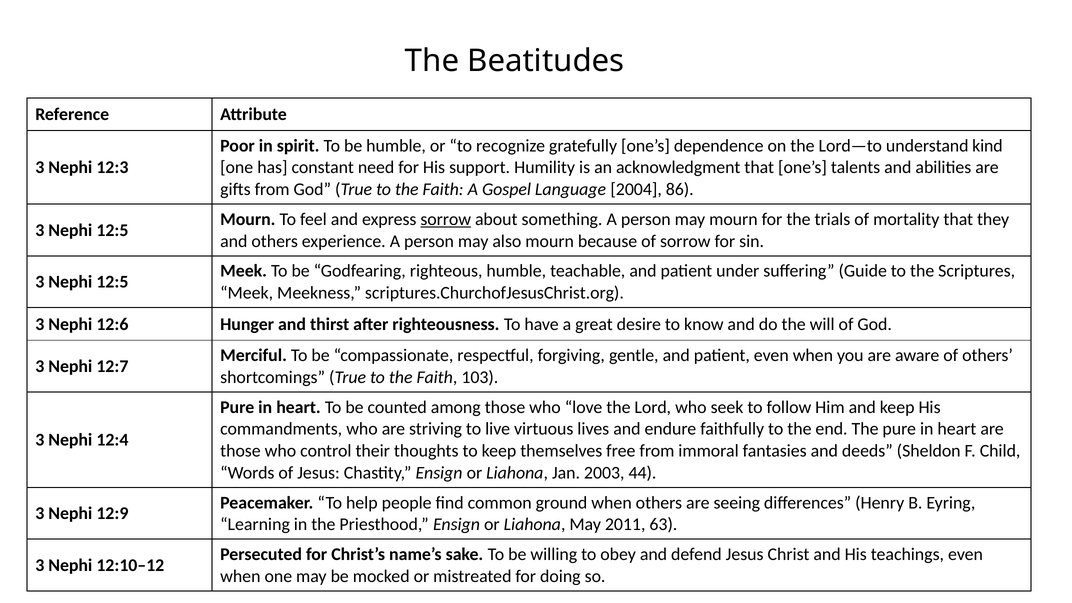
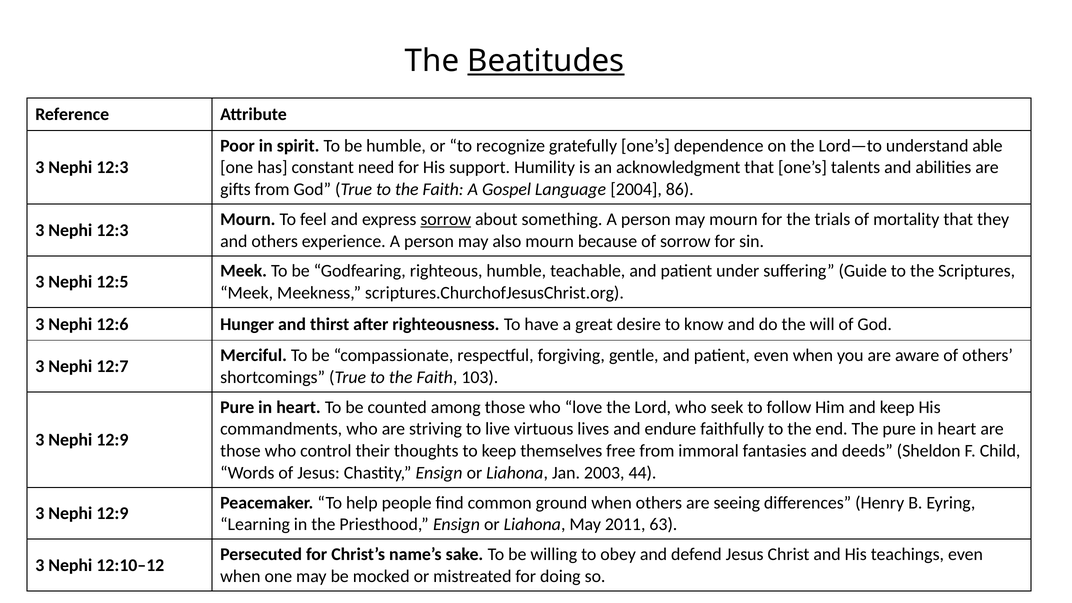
Beatitudes underline: none -> present (546, 61)
kind: kind -> able (987, 146)
12:5: 12:5 -> 12:3 (112, 230)
12:4: 12:4 -> 12:9 (112, 440)
